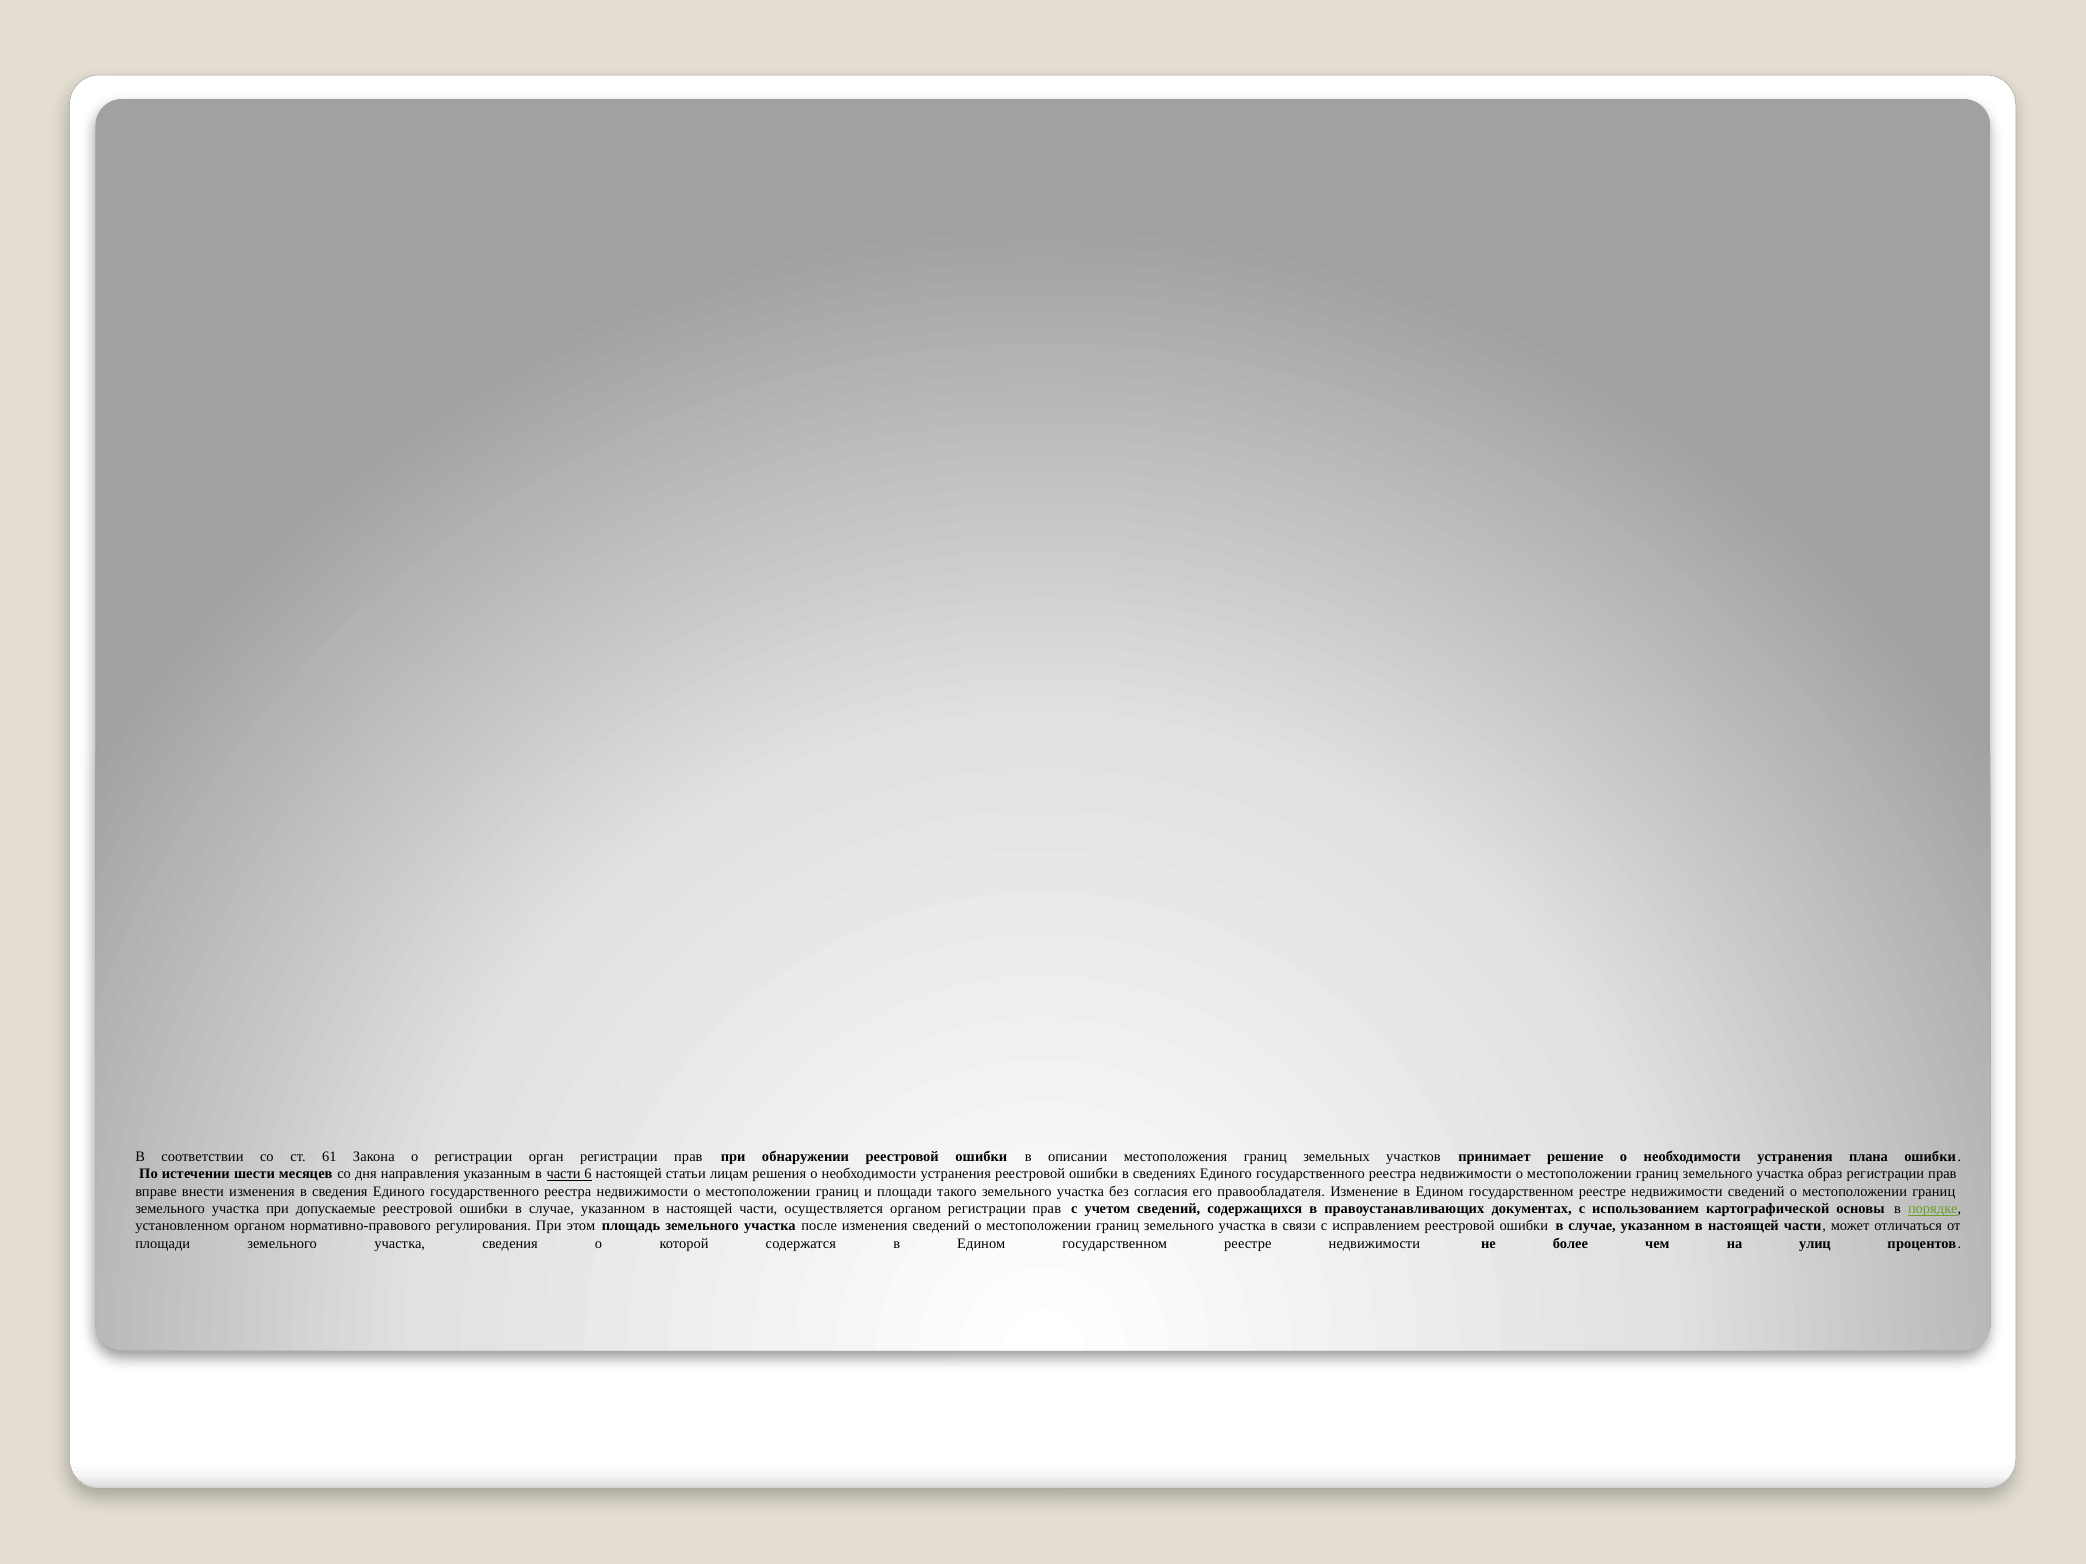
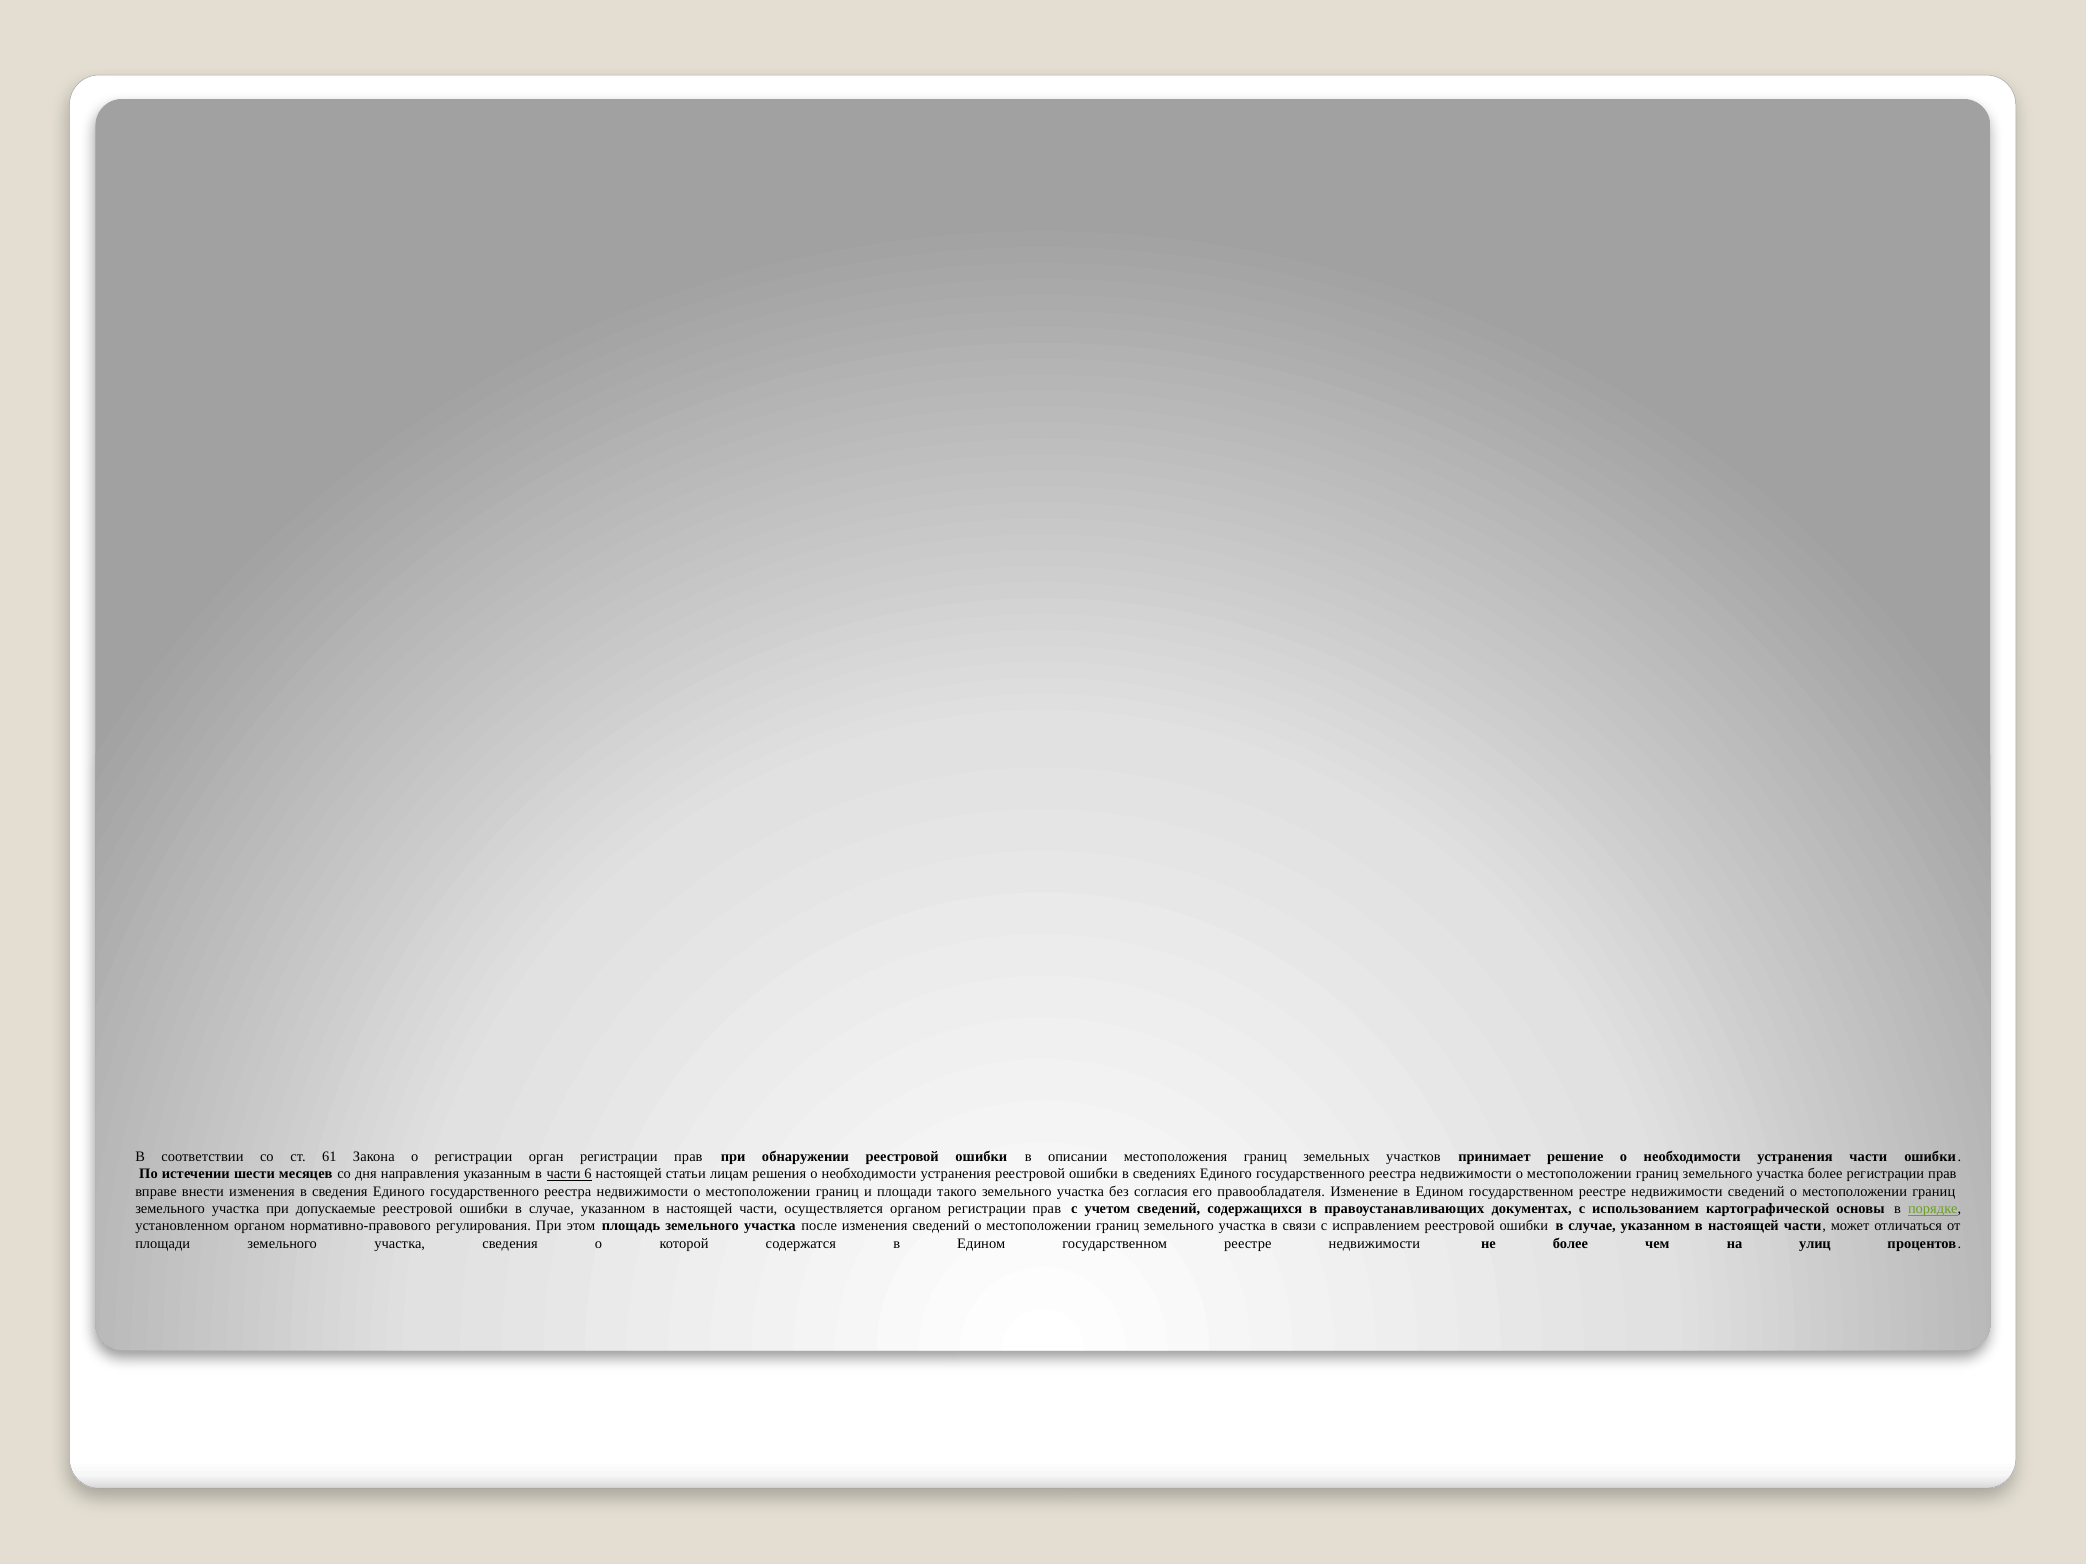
устранения плана: плана -> части (1868, 1157)
участка образ: образ -> более (1825, 1175)
